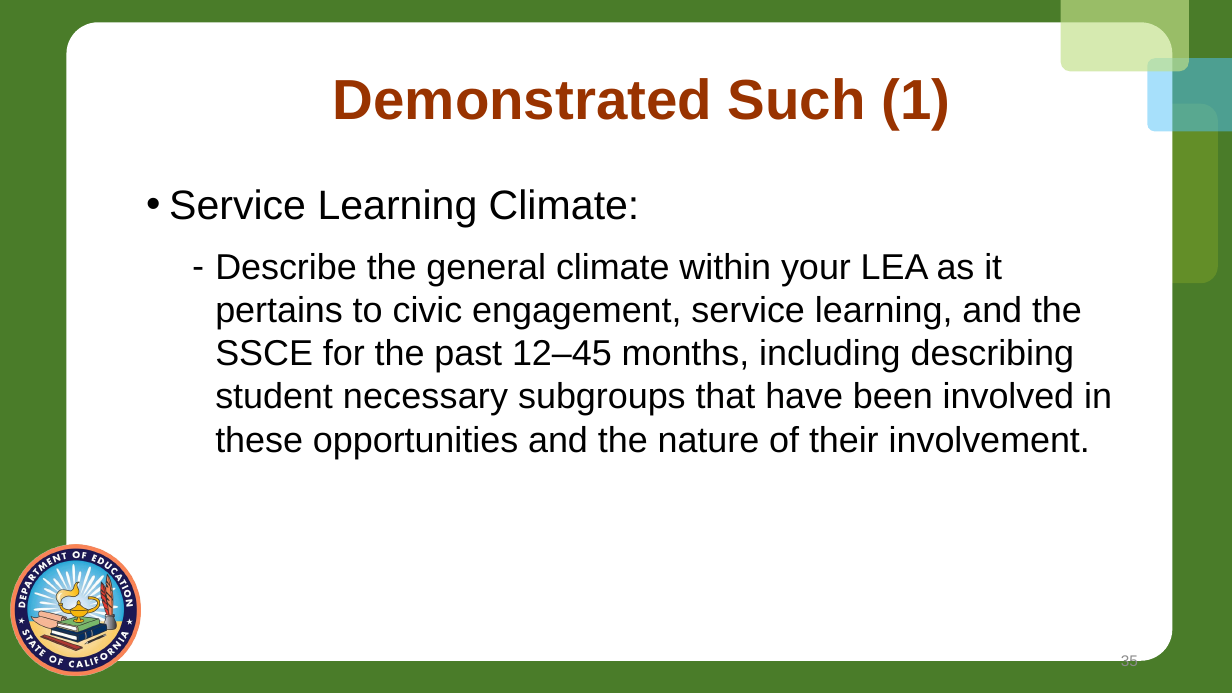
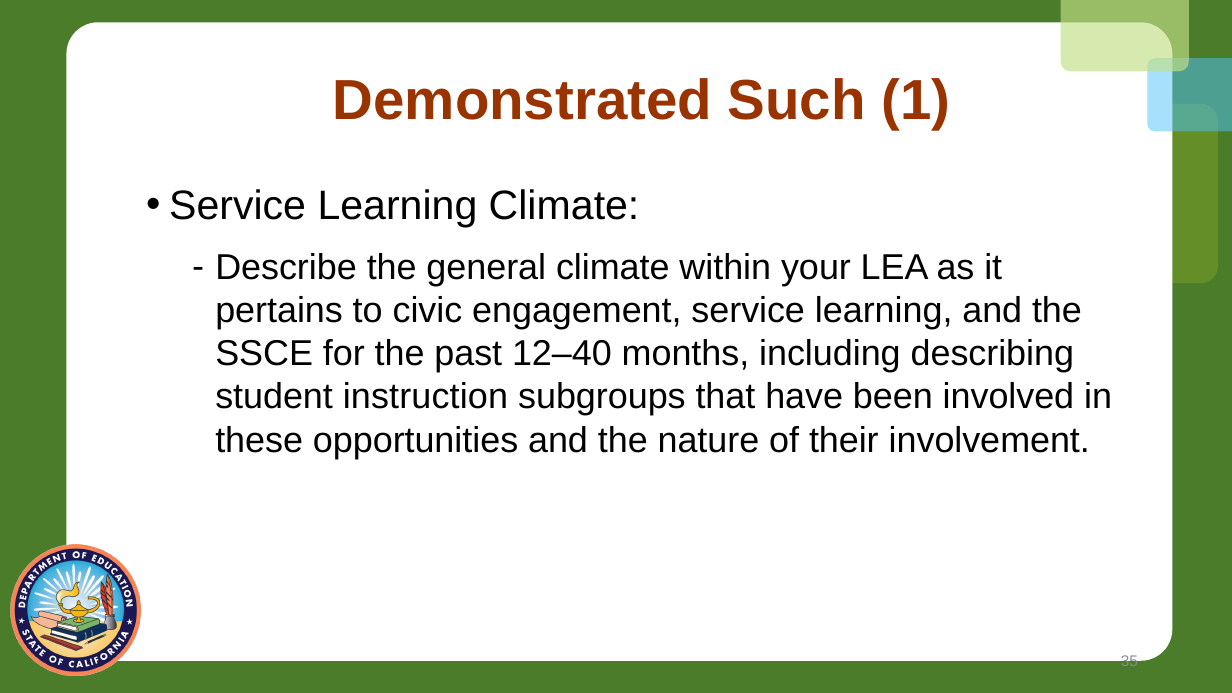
12–45: 12–45 -> 12–40 (562, 354)
necessary: necessary -> instruction (425, 397)
